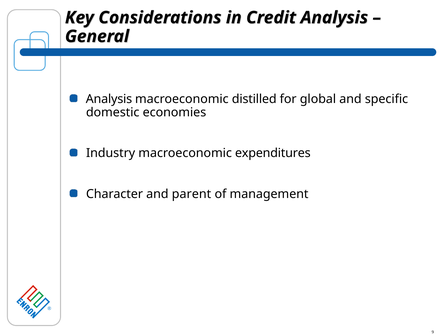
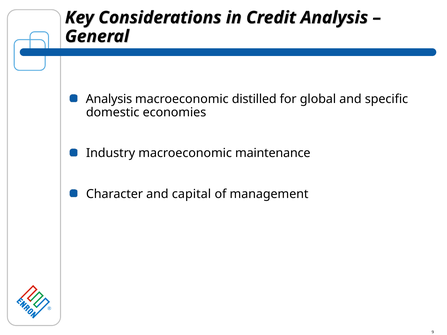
expenditures: expenditures -> maintenance (273, 153)
parent: parent -> capital (191, 194)
